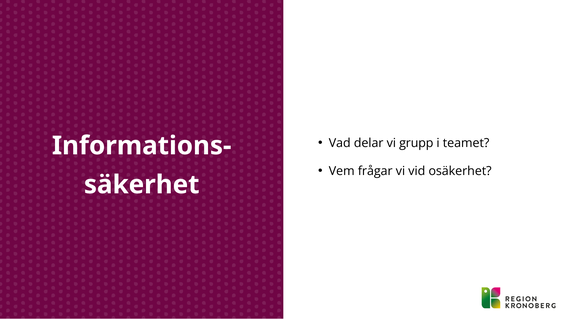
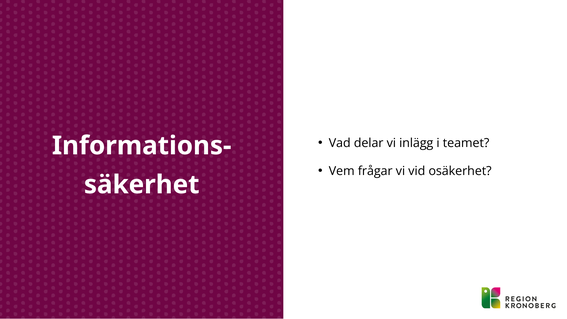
grupp: grupp -> inlägg (416, 143)
